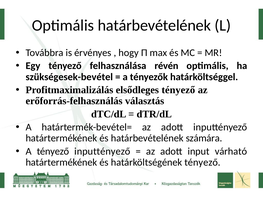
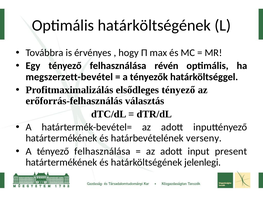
Optimális határbevételének: határbevételének -> határköltségének (154, 25)
szükségesek-bevétel: szükségesek-bevétel -> megszerzett-bevétel (69, 77)
számára: számára -> verseny (204, 138)
A tényező inputtényező: inputtényező -> felhasználása (102, 151)
várható: várható -> present (231, 151)
határköltségének tényező: tényező -> jelenlegi (203, 162)
